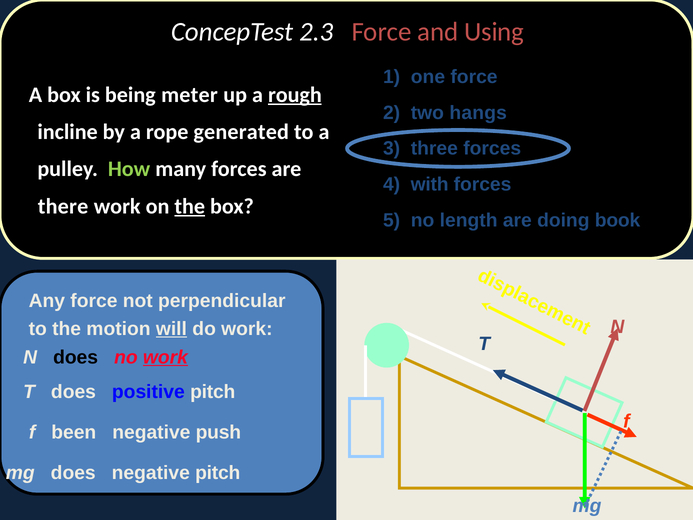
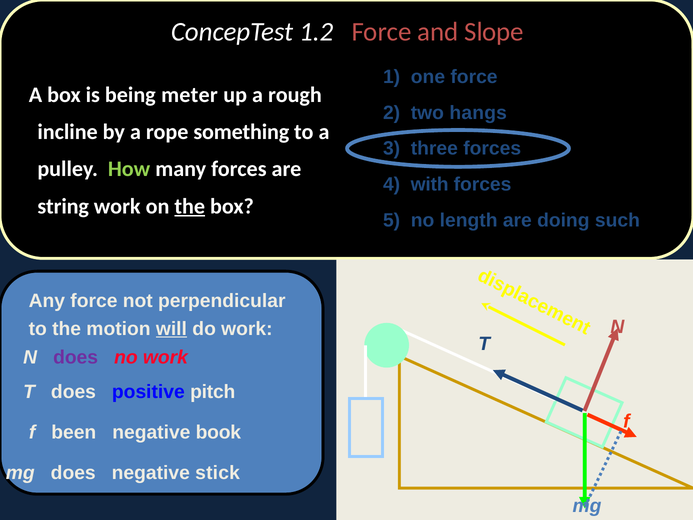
2.3: 2.3 -> 1.2 (316, 32)
Using: Using -> Slope (494, 32)
rough underline: present -> none (295, 95)
generated: generated -> something (241, 132)
there: there -> string (63, 206)
book: book -> such (617, 220)
does colour: black -> purple (76, 357)
work underline: present -> none (165, 357)
push: push -> book (218, 432)
negative pitch: pitch -> stick (218, 473)
